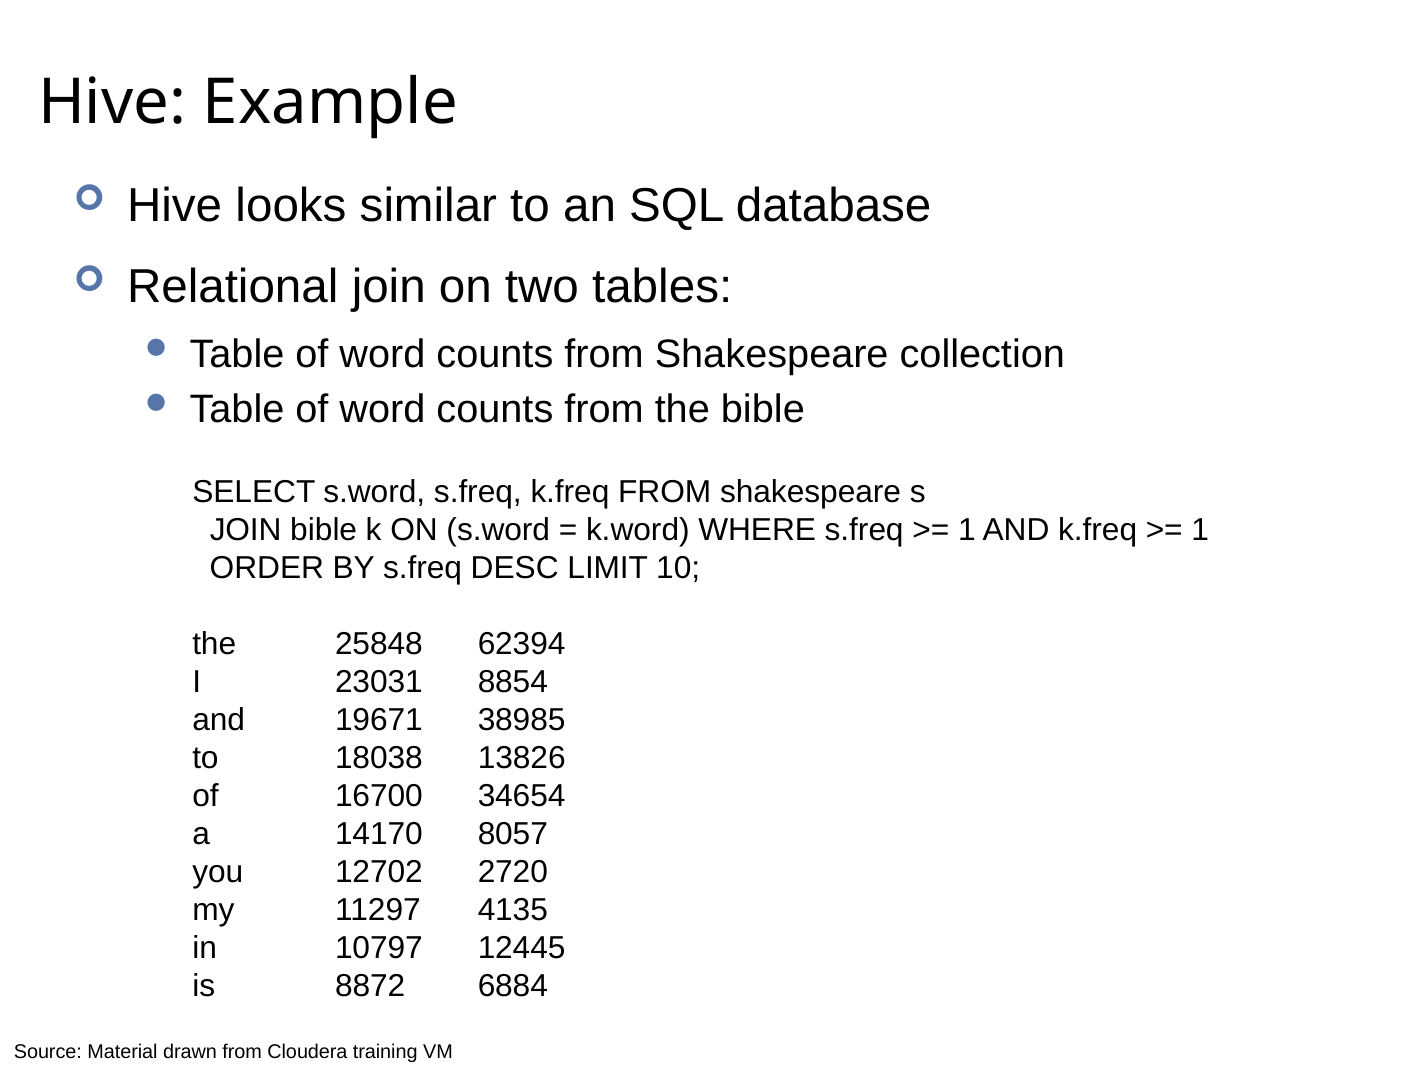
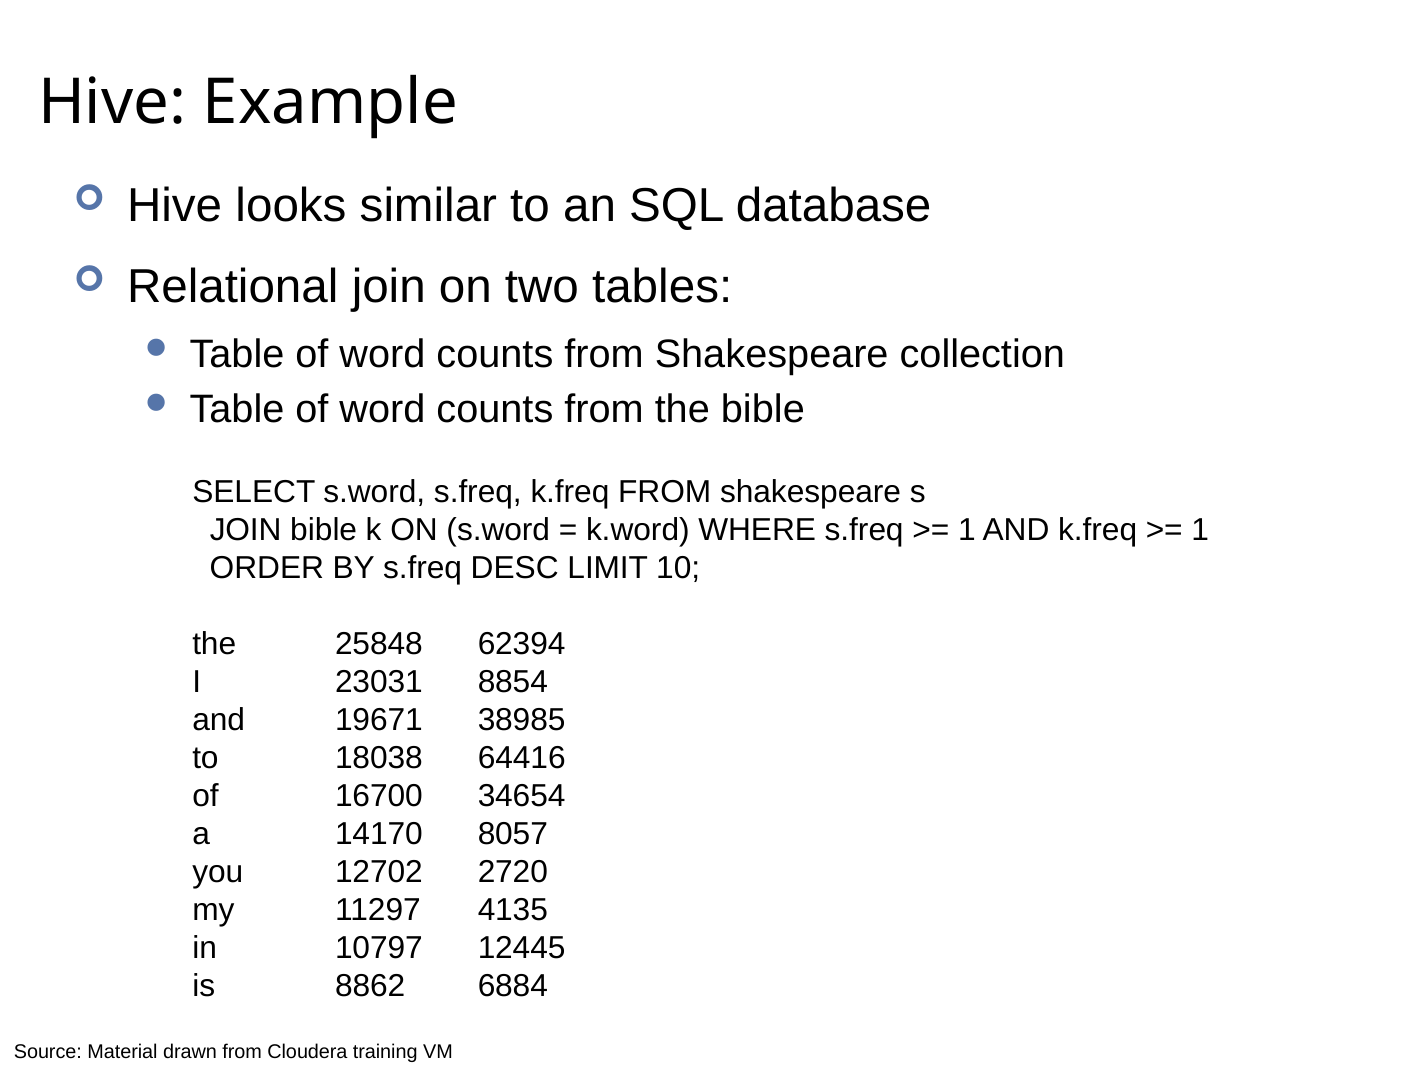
13826: 13826 -> 64416 (522, 758)
8872: 8872 -> 8862 (370, 986)
